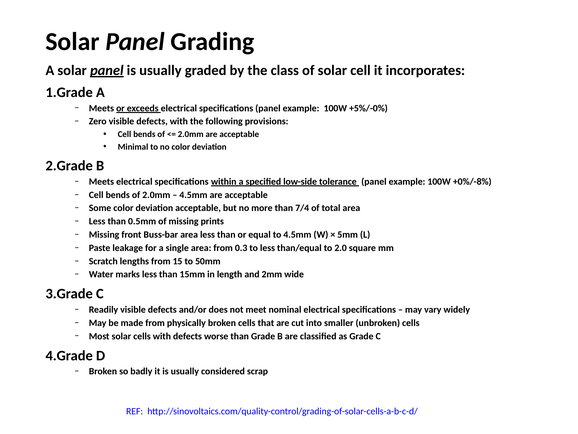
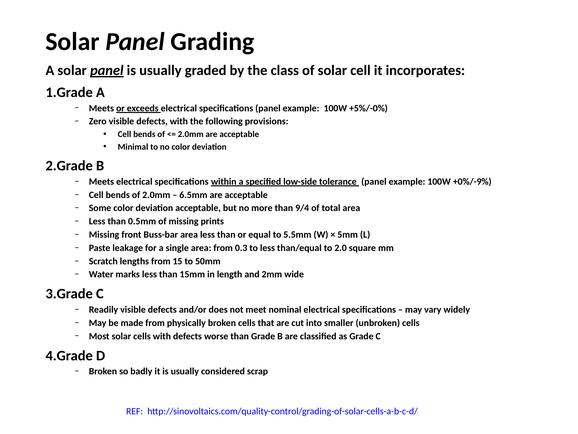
+0%/-8%: +0%/-8% -> +0%/-9% (472, 181)
4.5mm: 4.5mm -> 6.5mm (193, 195)
7/4: 7/4 -> 9/4 (302, 208)
to 4.5mm: 4.5mm -> 5.5mm (297, 234)
